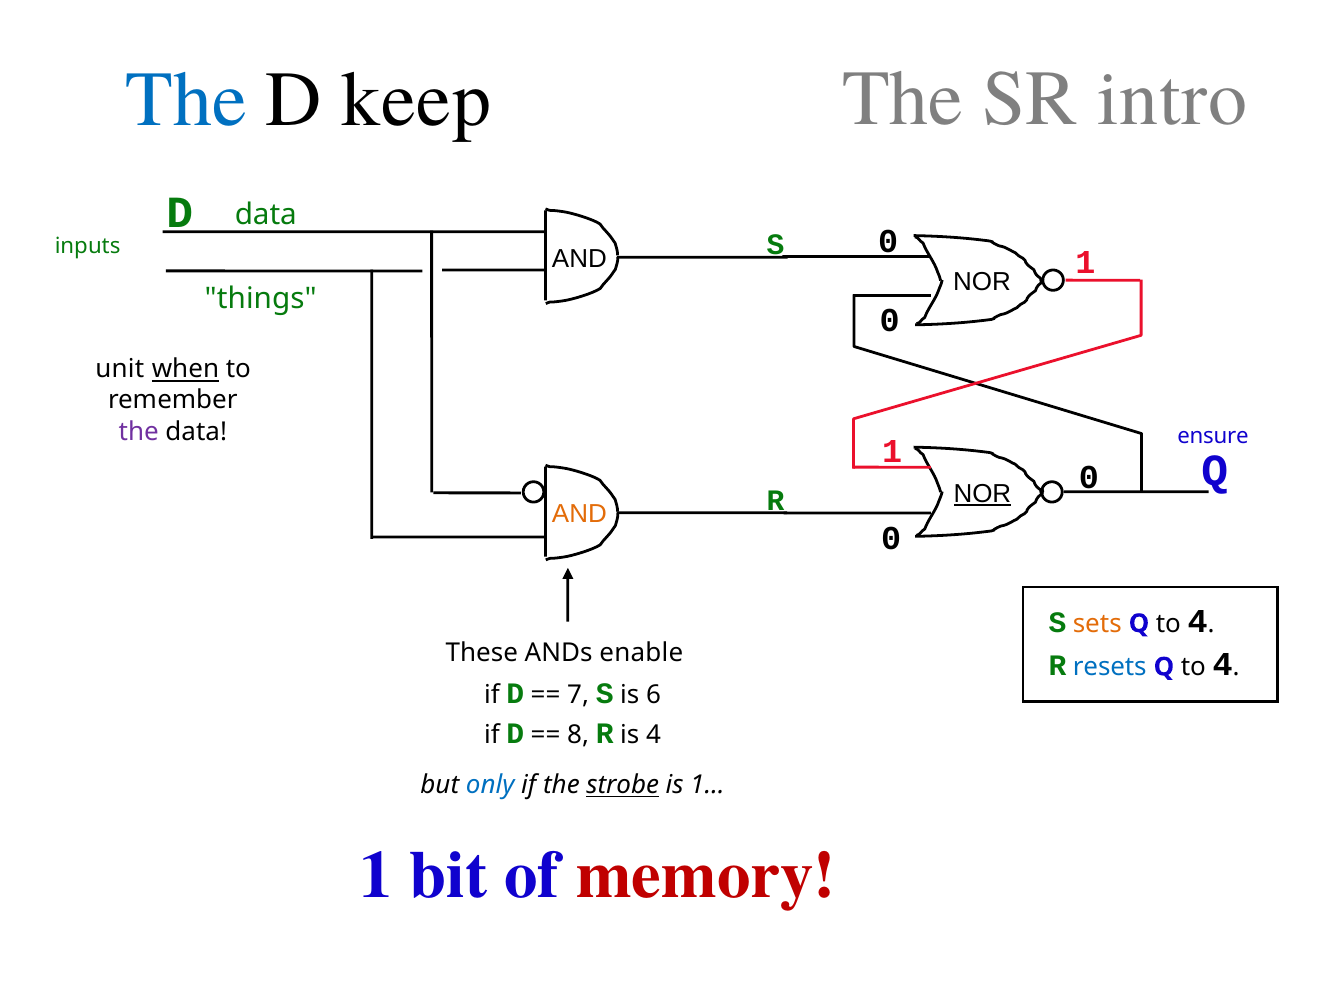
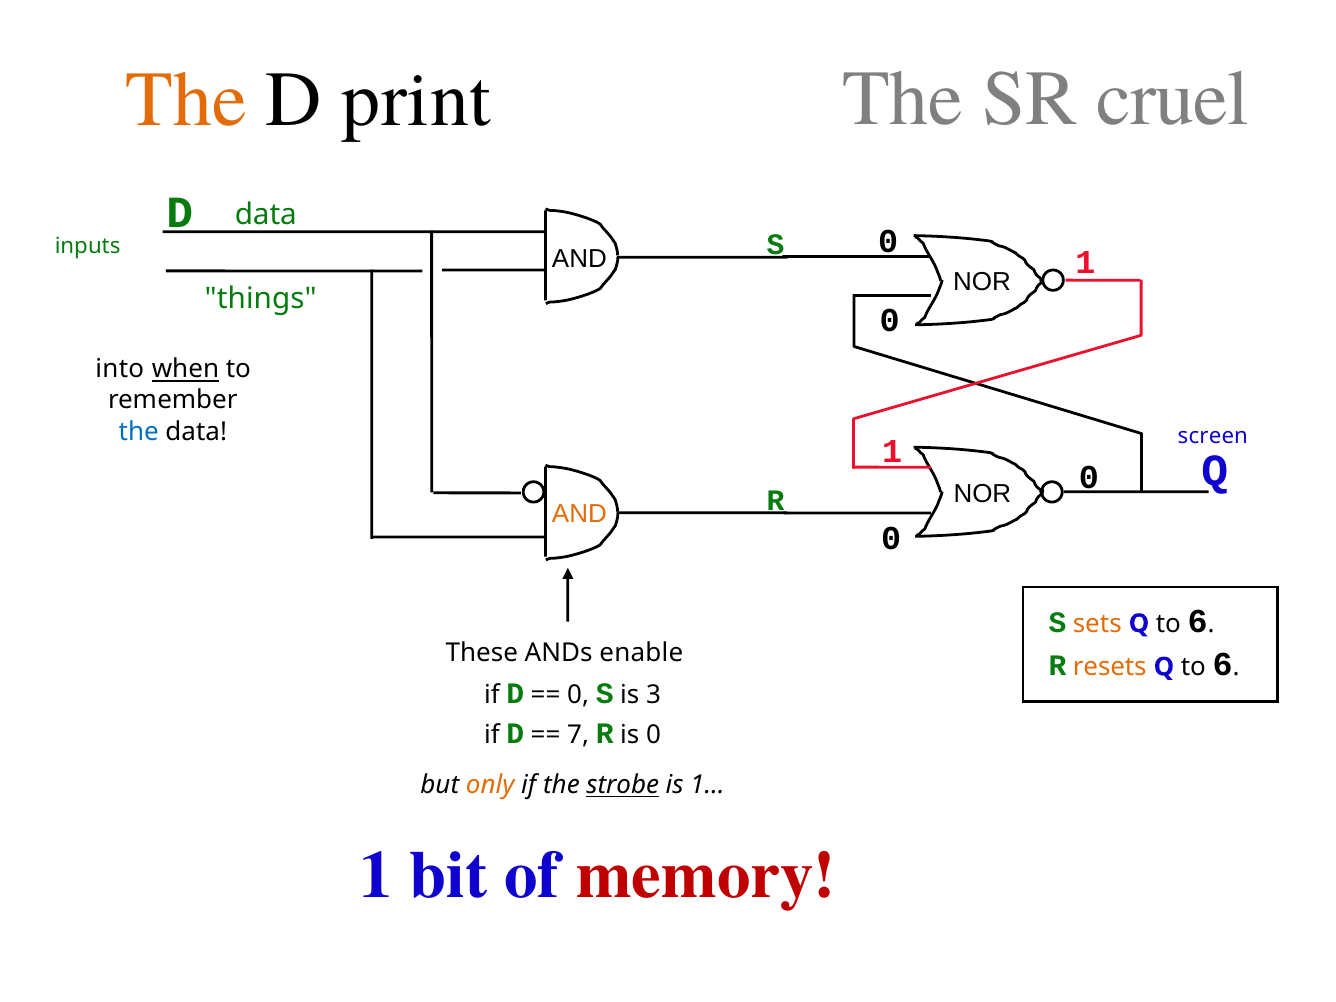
intro: intro -> cruel (1173, 99)
The colour: blue -> orange (186, 99)
keep: keep -> print (417, 99)
unit: unit -> into (120, 369)
the colour: purple -> blue (139, 432)
ensure: ensure -> screen (1213, 436)
NOR underline: present -> none (982, 494)
4: 4 -> 6 (1198, 621)
resets colour: blue -> orange (1110, 667)
4: 4 -> 6 (1223, 664)
7: 7 -> 0 (578, 695)
6: 6 -> 3 (654, 695)
8: 8 -> 7 (578, 735)
is 4: 4 -> 0 (654, 735)
only colour: blue -> orange (490, 785)
